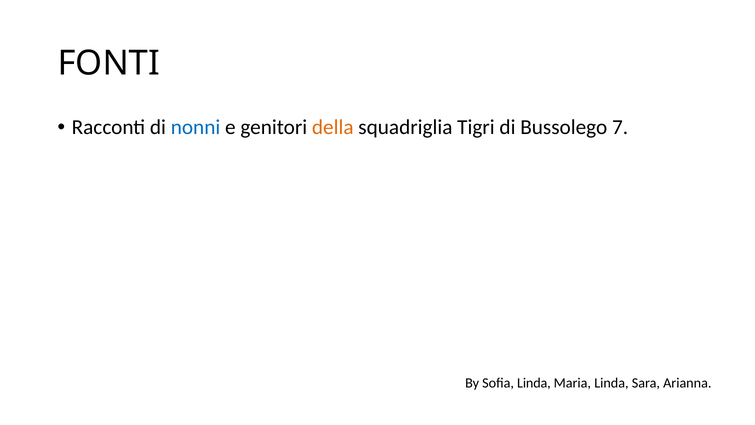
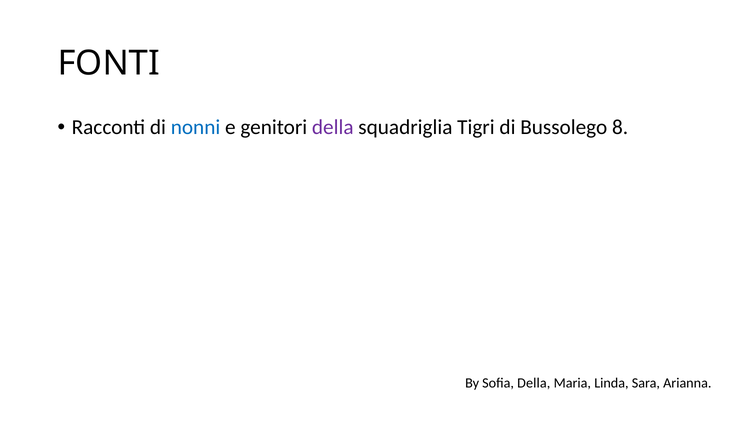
della colour: orange -> purple (333, 127)
7: 7 -> 8 (620, 127)
Sofia Linda: Linda -> Della (534, 383)
